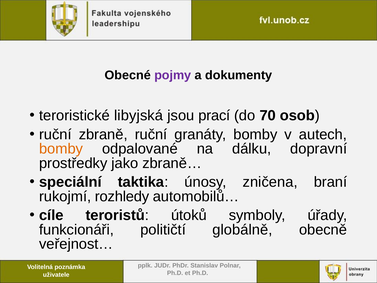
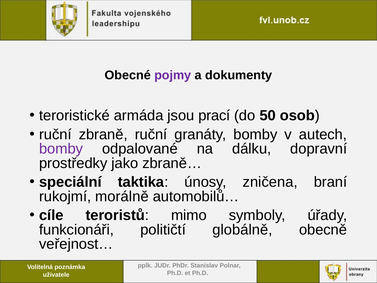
libyjská: libyjská -> armáda (139, 116)
70: 70 -> 50 (268, 116)
bomby colour: orange -> purple (61, 149)
rozhledy: rozhledy -> morálně (122, 196)
útoků: útoků -> mimo (189, 215)
